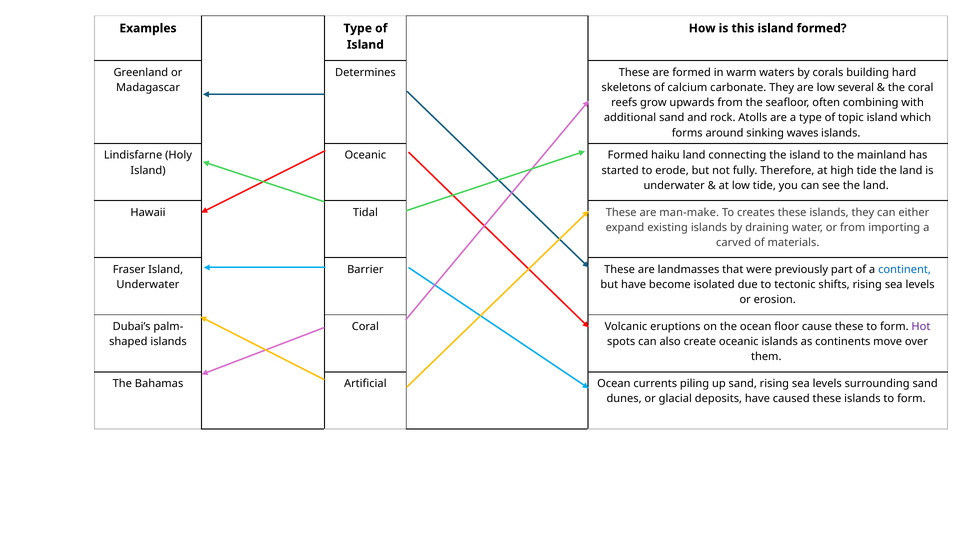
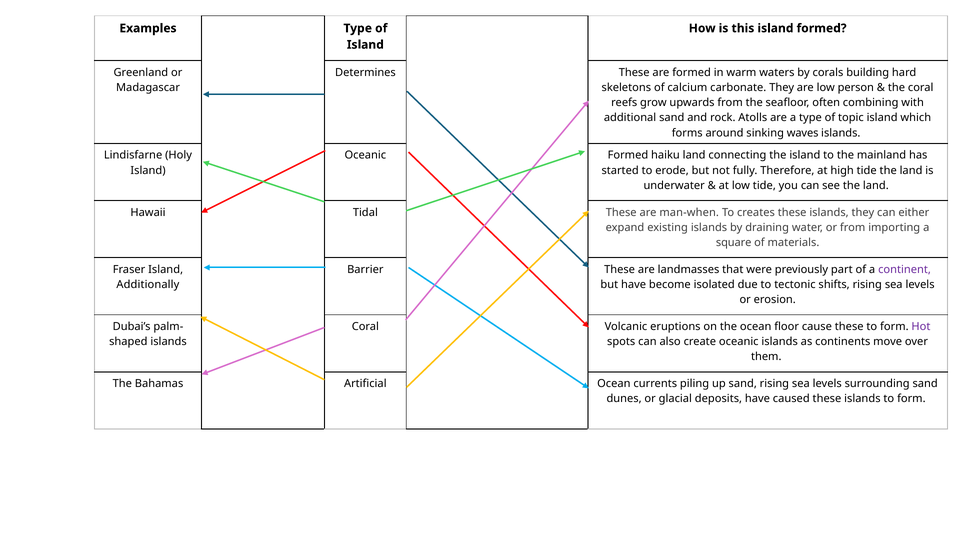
several: several -> person (856, 88)
man-make: man-make -> man-when (689, 213)
carved: carved -> square (734, 243)
continent colour: blue -> purple (905, 270)
Underwater: Underwater -> Additionally (148, 285)
